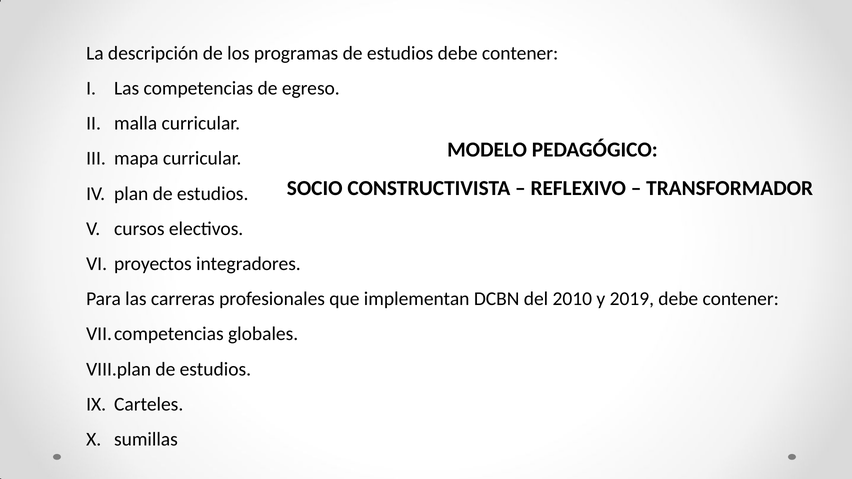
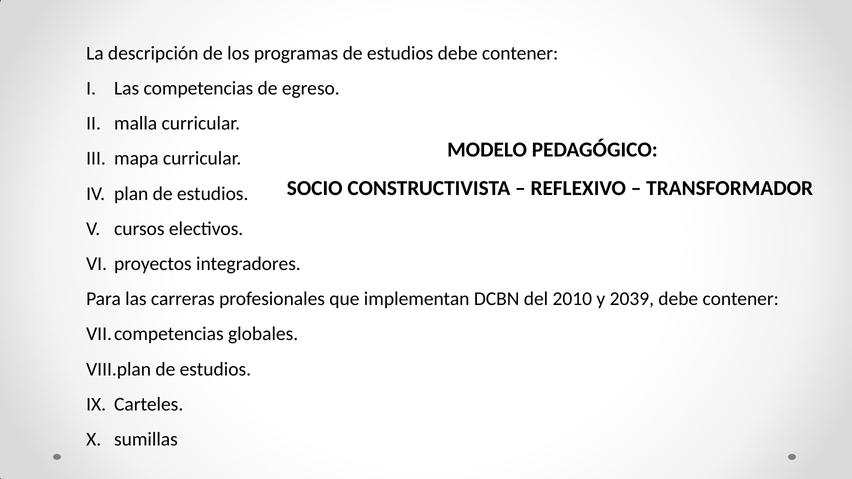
2019: 2019 -> 2039 (632, 299)
